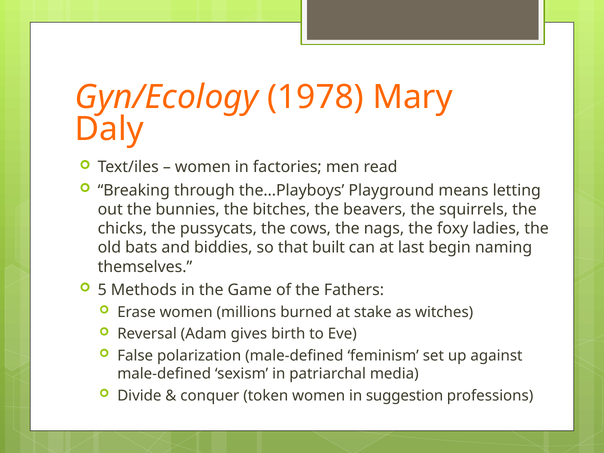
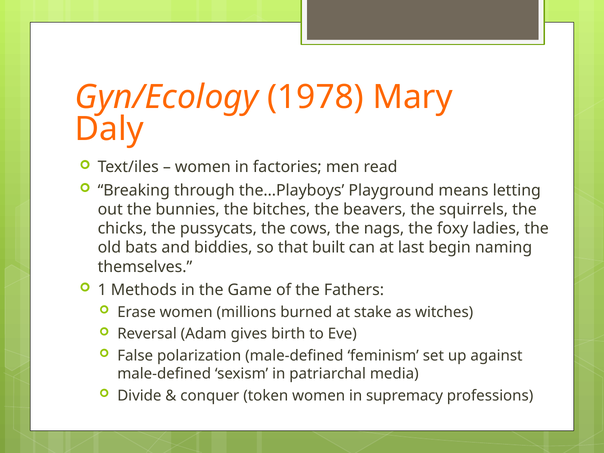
5: 5 -> 1 (102, 290)
suggestion: suggestion -> supremacy (405, 396)
